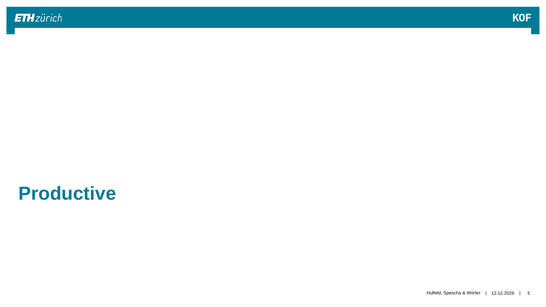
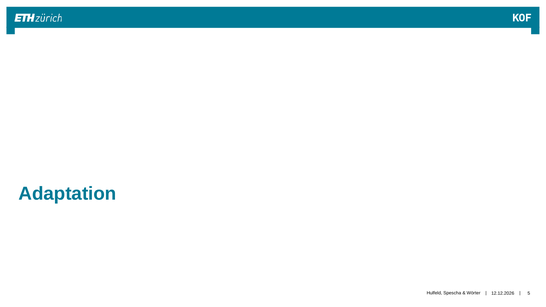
Productive: Productive -> Adaptation (67, 194)
